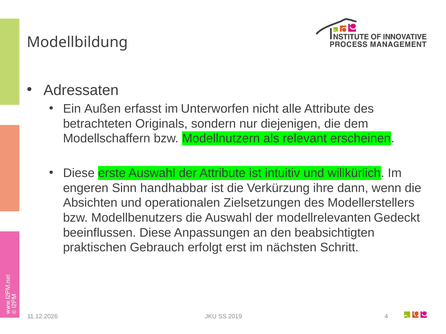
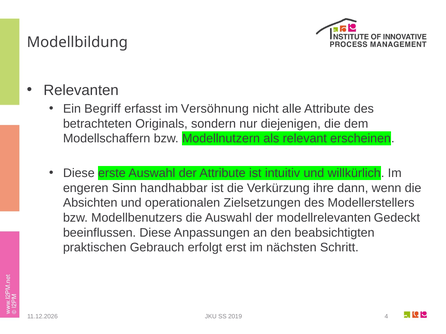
Adressaten: Adressaten -> Relevanten (81, 90)
Außen: Außen -> Begriff (103, 109)
Unterworfen: Unterworfen -> Versöhnung (215, 109)
